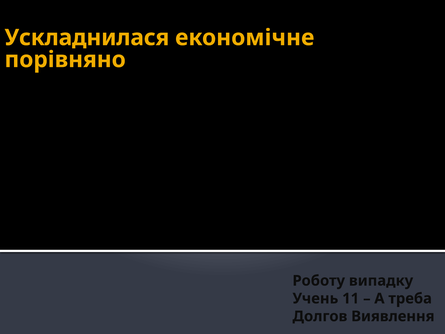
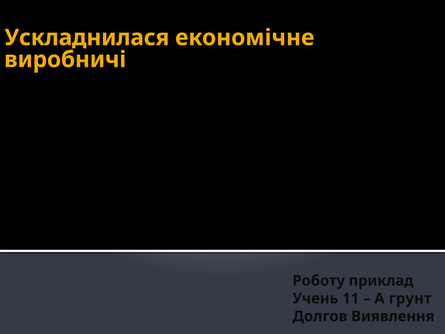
порівняно: порівняно -> виробничі (65, 60)
випадку: випадку -> приклад (381, 280)
треба: треба -> грунт (410, 298)
